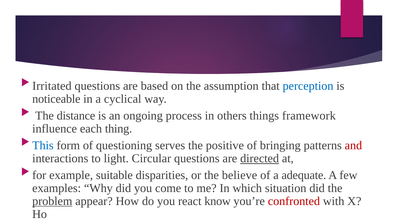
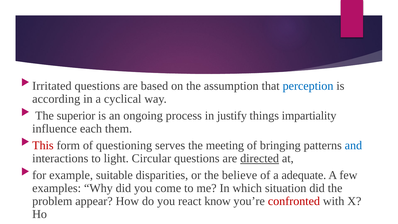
noticeable: noticeable -> according (56, 99)
distance: distance -> superior (76, 116)
others: others -> justify (232, 116)
framework: framework -> impartiality (309, 116)
thing: thing -> them (119, 129)
This colour: blue -> red (43, 145)
positive: positive -> meeting (225, 145)
and colour: red -> blue (353, 145)
problem underline: present -> none (52, 201)
